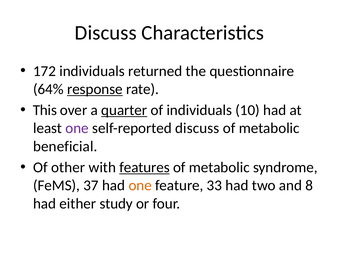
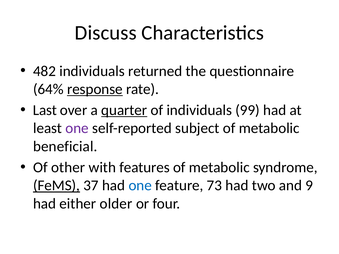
172: 172 -> 482 (44, 71)
This: This -> Last (45, 110)
10: 10 -> 99 (248, 110)
self-reported discuss: discuss -> subject (197, 128)
features underline: present -> none (145, 168)
FeMS underline: none -> present (57, 186)
one colour: orange -> blue (140, 186)
33: 33 -> 73 (214, 186)
8: 8 -> 9 (309, 186)
study: study -> older (116, 204)
